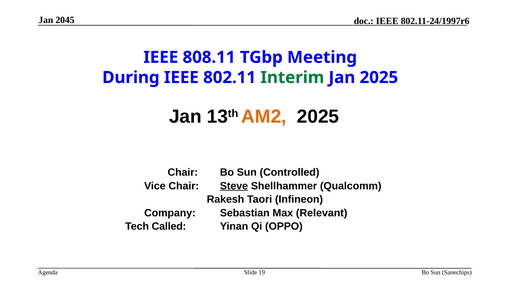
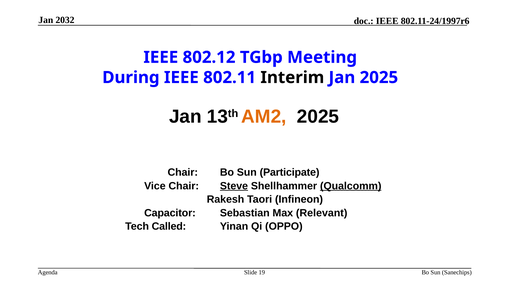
2045: 2045 -> 2032 (65, 20)
808.11: 808.11 -> 802.12 (209, 57)
Interim colour: green -> black (292, 78)
Controlled: Controlled -> Participate (290, 173)
Qualcomm underline: none -> present (351, 186)
Company: Company -> Capacitor (170, 213)
